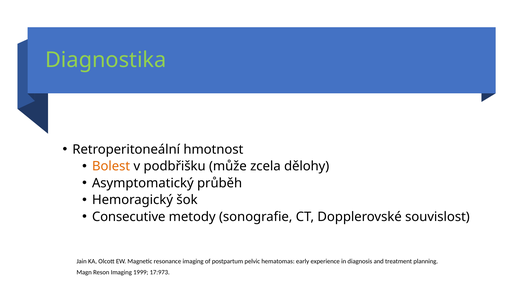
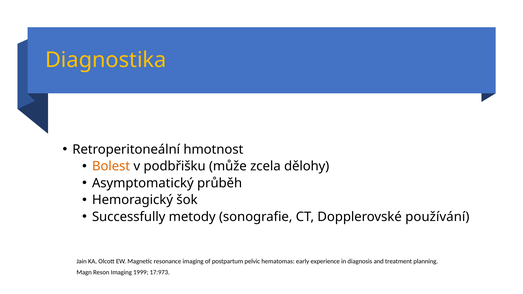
Diagnostika colour: light green -> yellow (106, 60)
Consecutive: Consecutive -> Successfully (129, 217)
souvislost: souvislost -> používání (437, 217)
